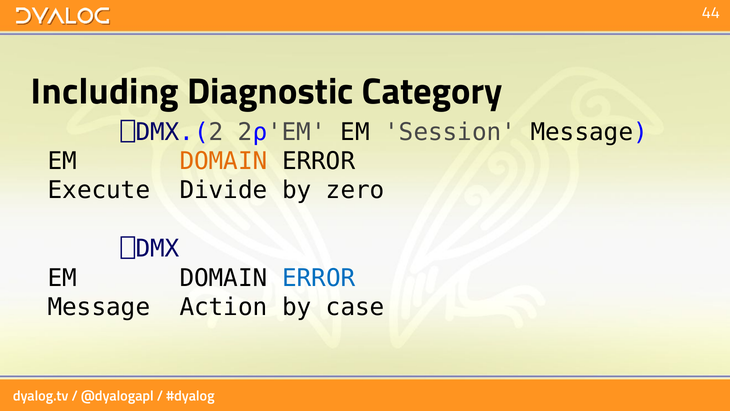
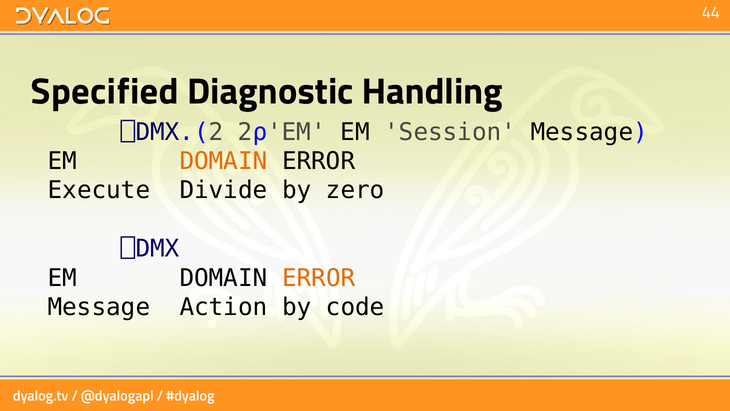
Including: Including -> Specified (105, 91)
Category: Category -> Handling (432, 91)
ERROR colour: blue -> orange (319, 278)
case: case -> code (355, 307)
